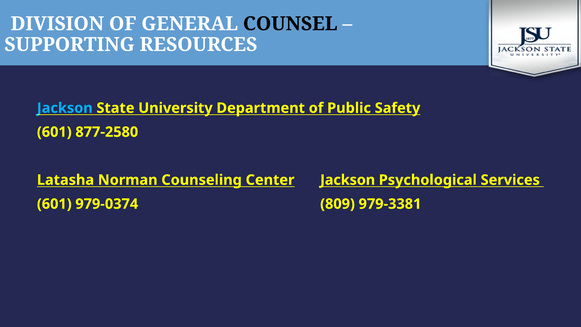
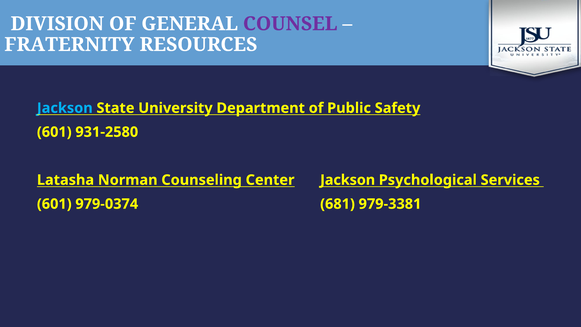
COUNSEL colour: black -> purple (290, 24)
SUPPORTING: SUPPORTING -> FRATERNITY (69, 45)
877-2580: 877-2580 -> 931-2580 (107, 132)
809: 809 -> 681 (338, 204)
